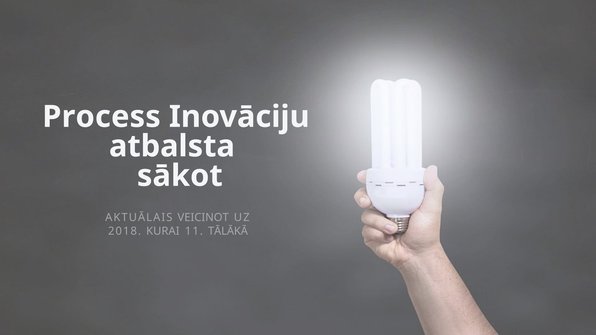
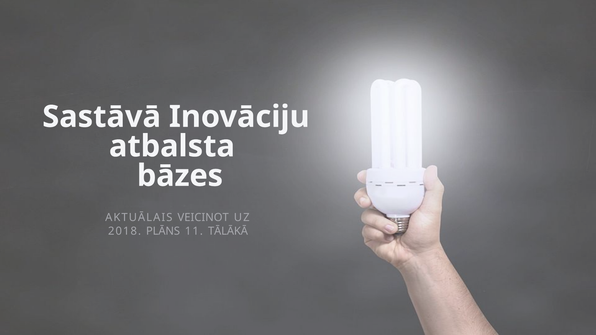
Process: Process -> Sastāvā (102, 117)
sākot: sākot -> bāzes (180, 176)
KURAI: KURAI -> PLĀNS (163, 231)
